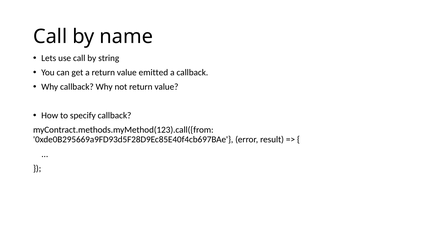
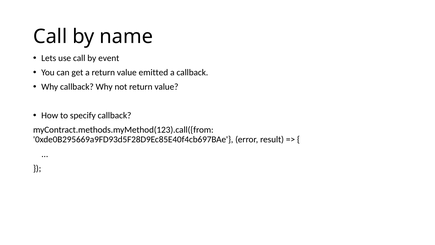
string: string -> event (109, 58)
